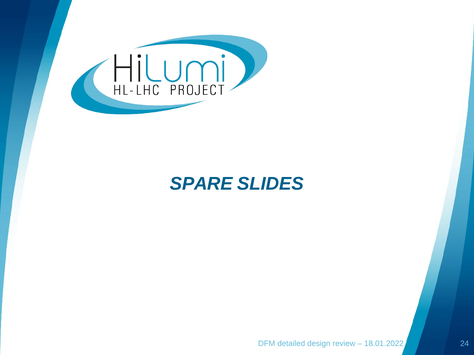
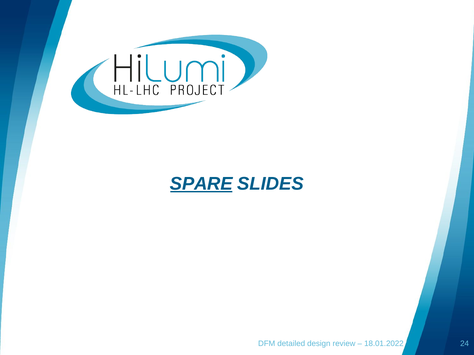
SPARE underline: none -> present (201, 184)
